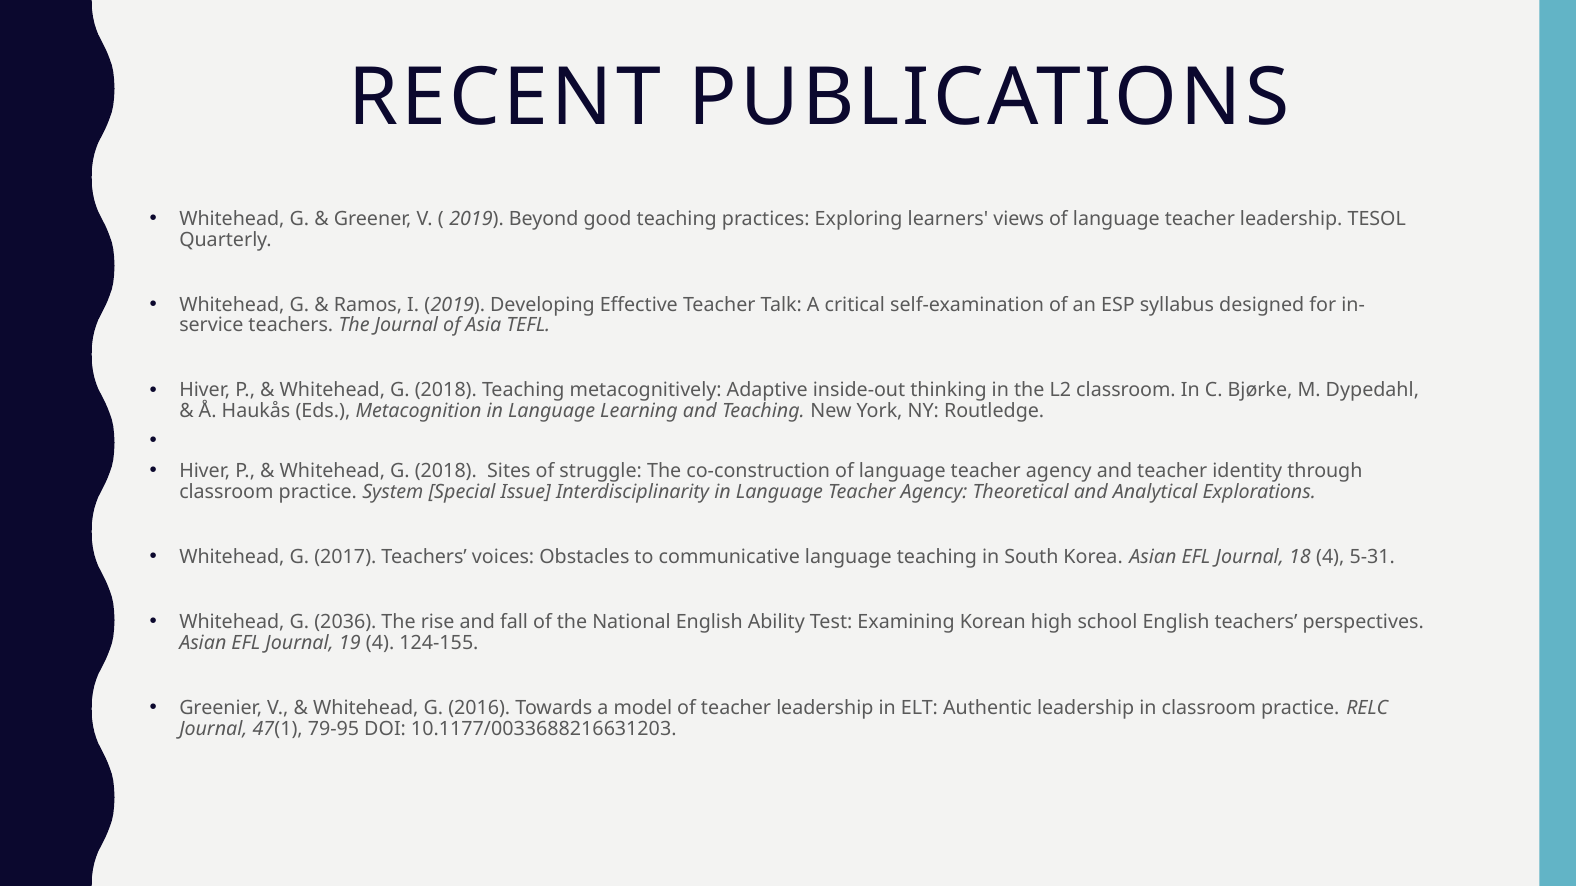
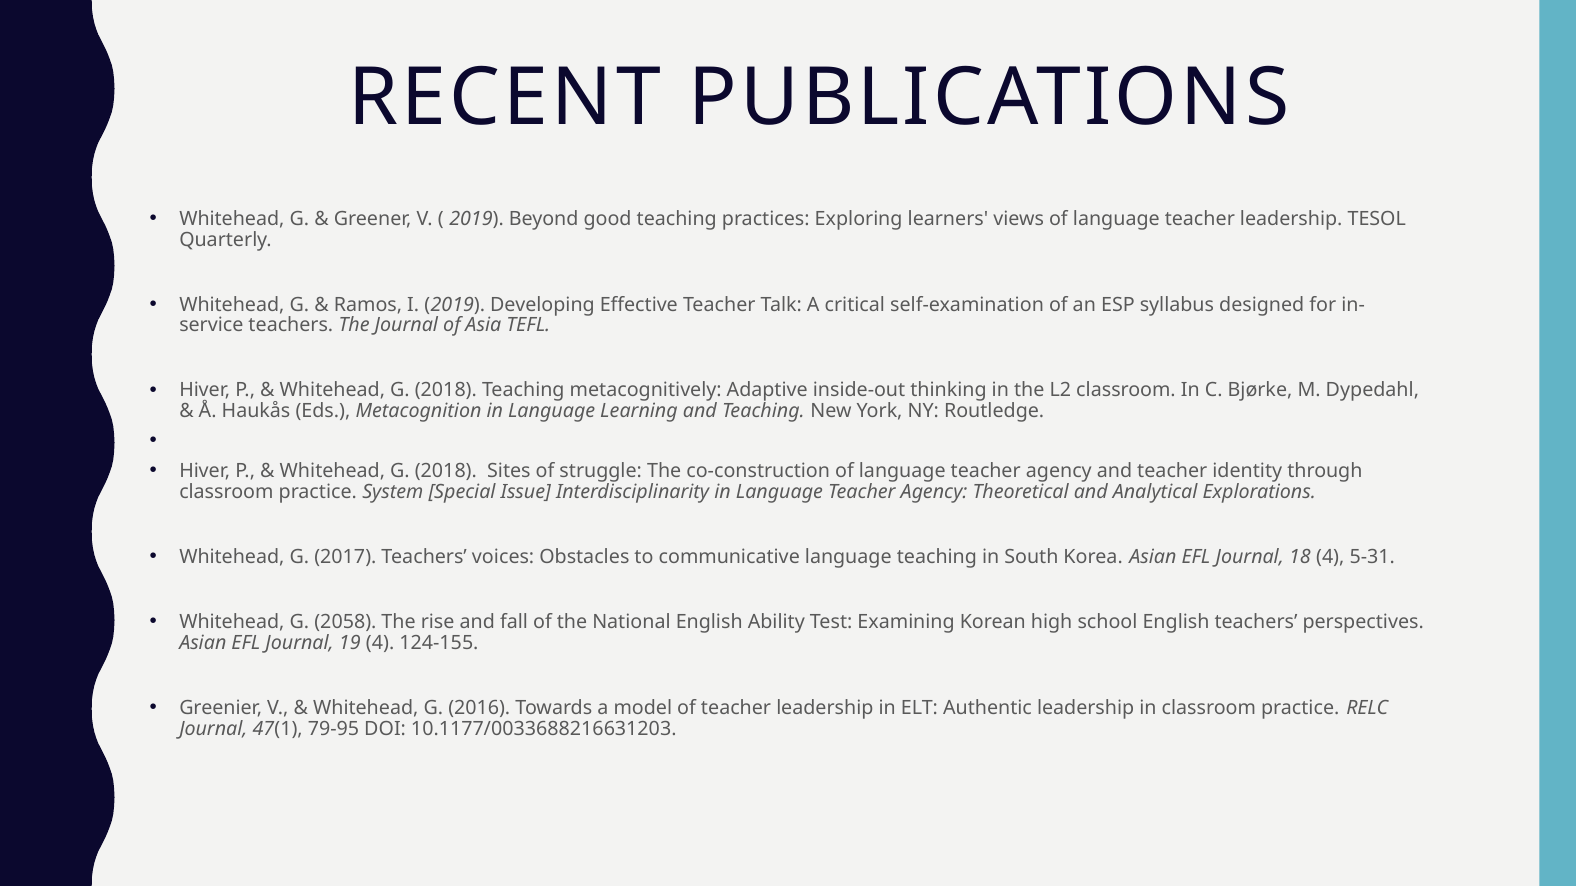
2036: 2036 -> 2058 (345, 622)
